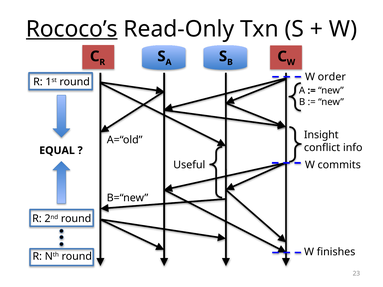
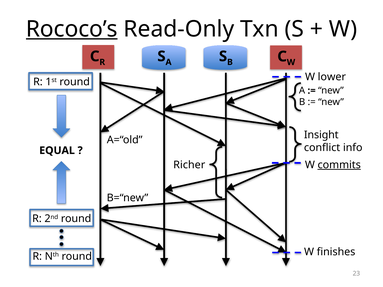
order: order -> lower (332, 77)
commits underline: none -> present (339, 165)
Useful: Useful -> Richer (189, 165)
